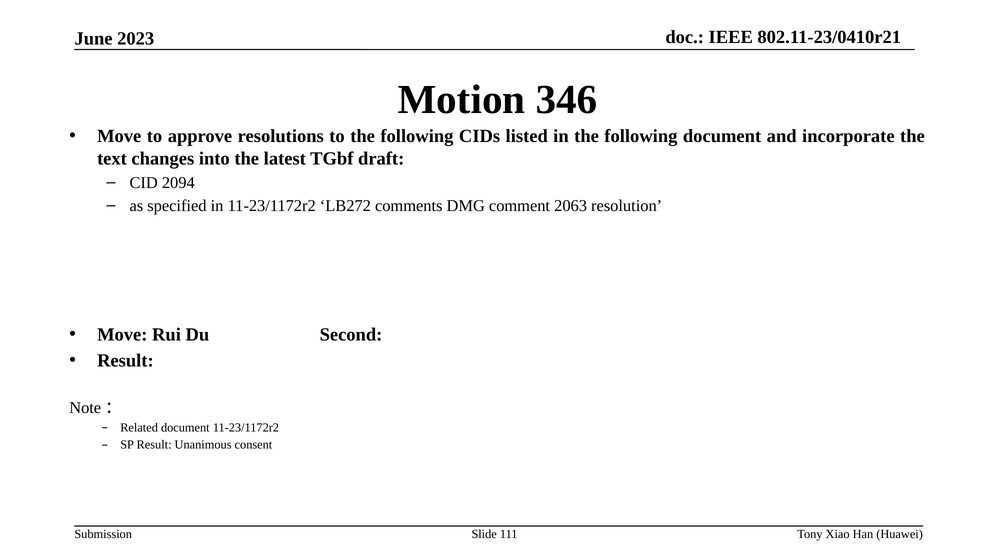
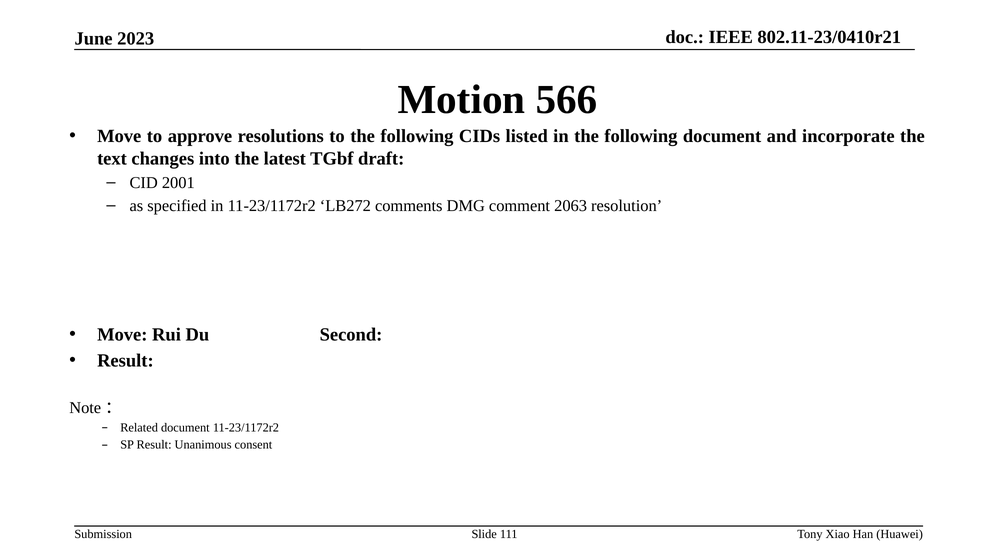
346: 346 -> 566 (567, 99)
2094: 2094 -> 2001 (178, 182)
